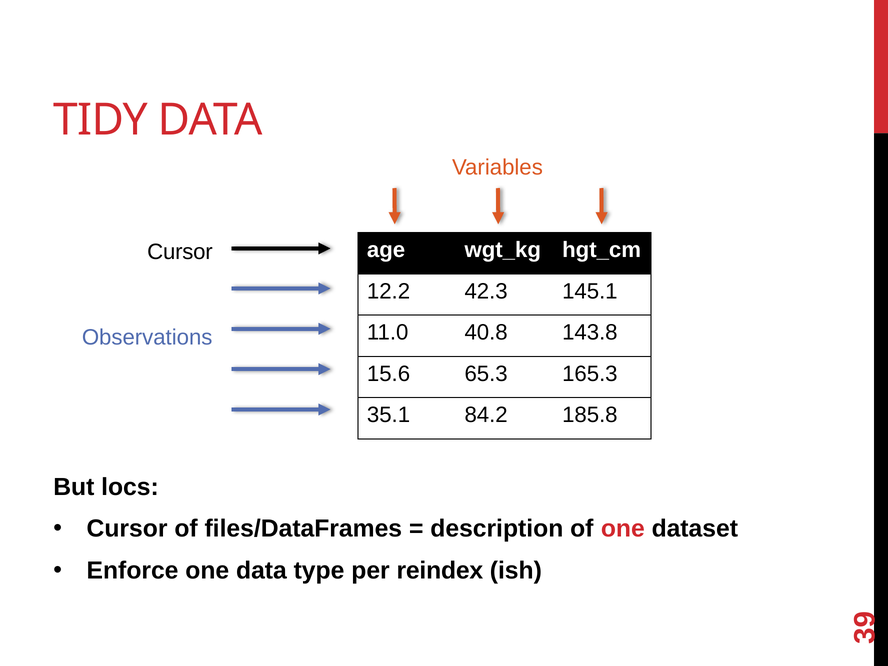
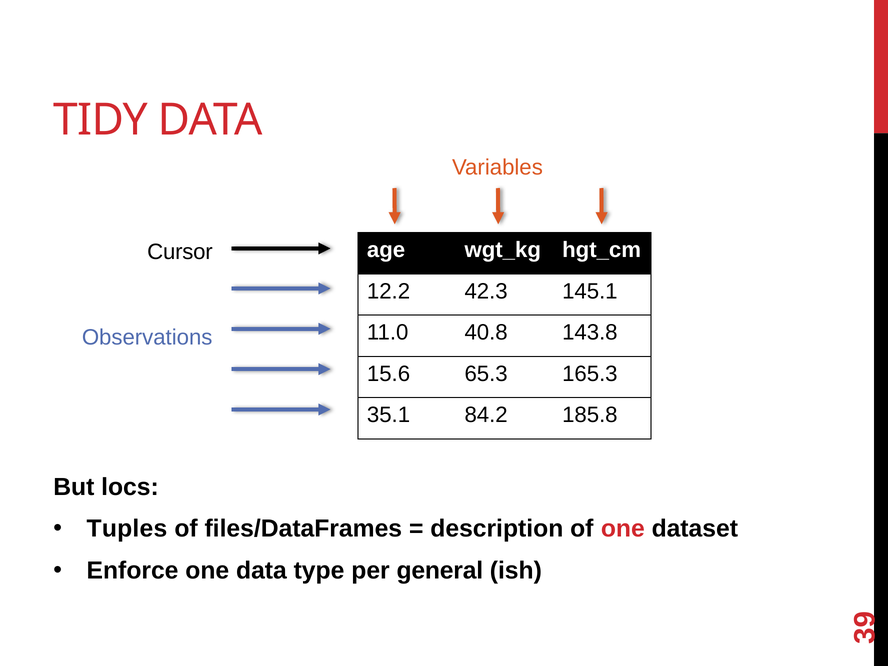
Cursor: Cursor -> Tuples (127, 529)
reindex: reindex -> general (440, 571)
